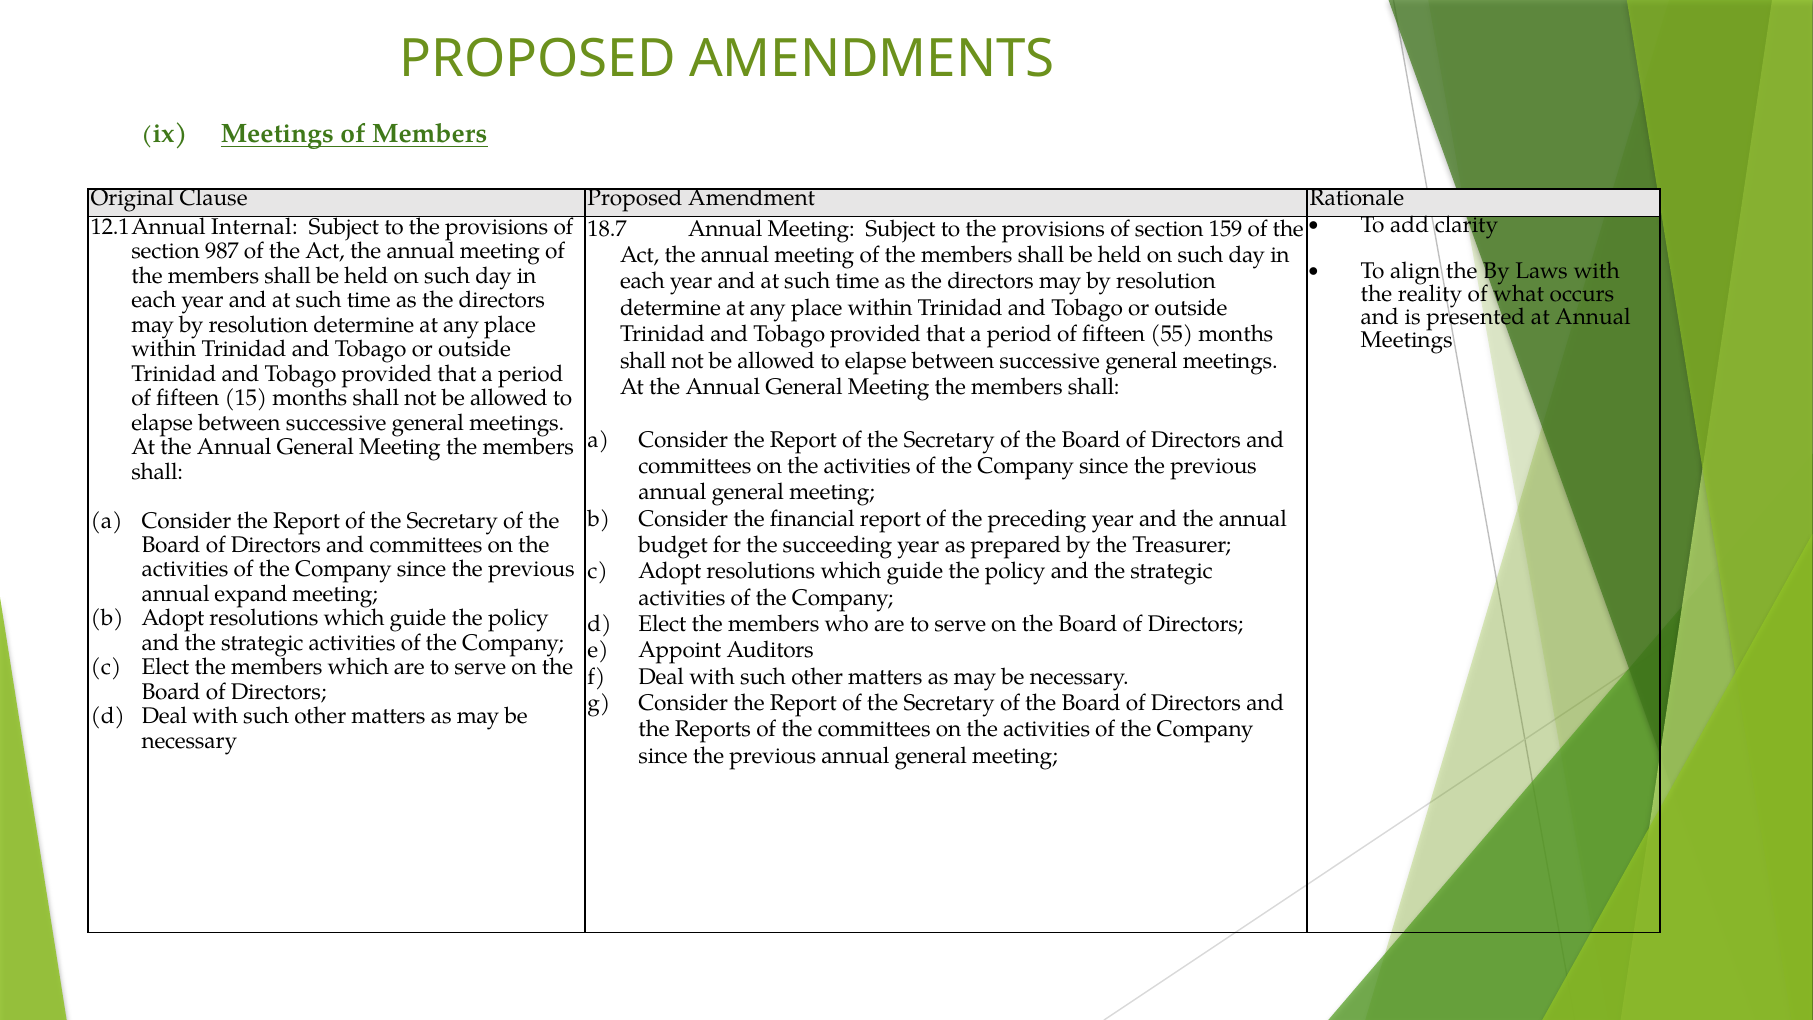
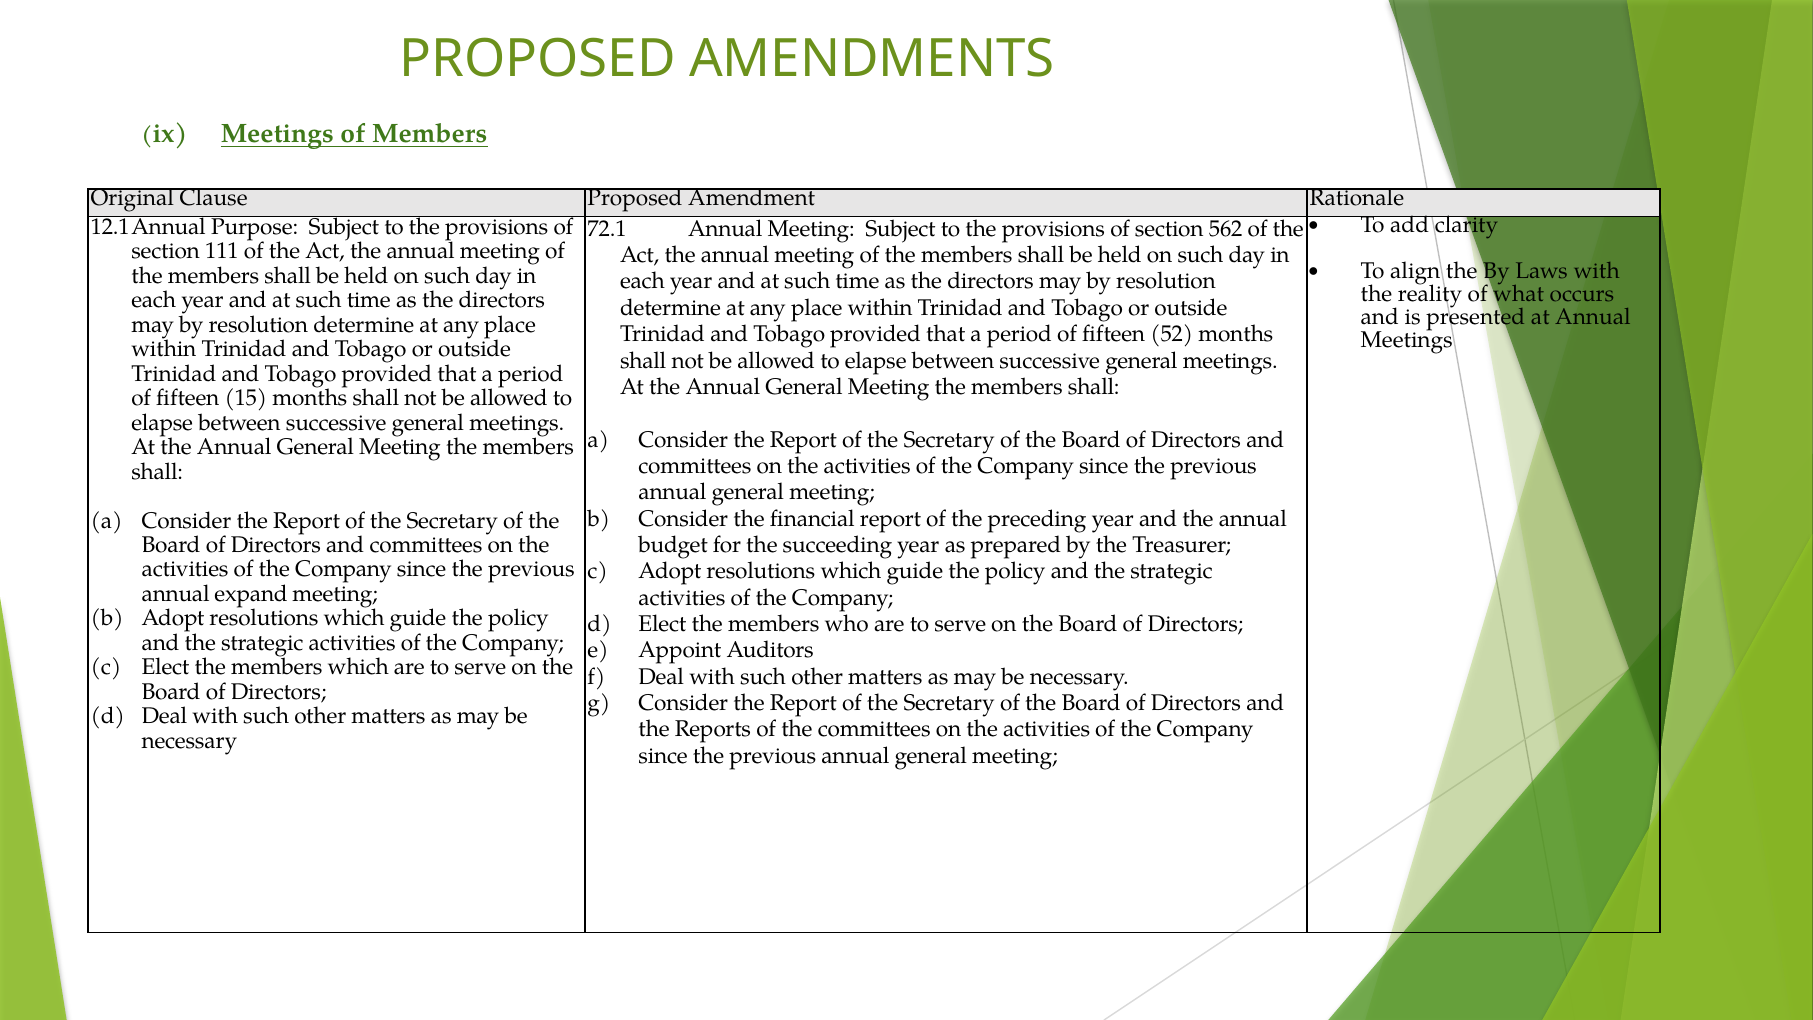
Internal: Internal -> Purpose (255, 227)
18.7: 18.7 -> 72.1 (607, 229)
159: 159 -> 562 (1226, 229)
987: 987 -> 111 (222, 251)
55: 55 -> 52 (1172, 334)
